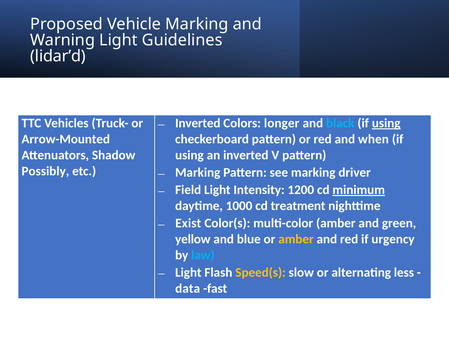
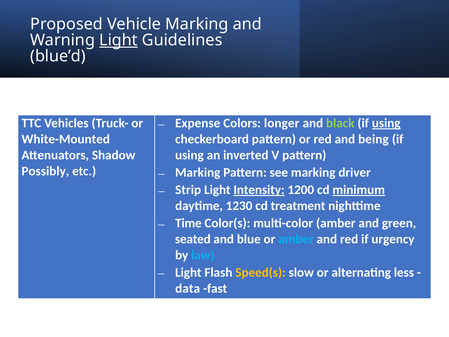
Light underline: none -> present (118, 40)
lidar’d: lidar’d -> blue’d (58, 56)
Inverted: Inverted -> Expense (198, 123)
black colour: light blue -> light green (340, 123)
Arrow-Mounted: Arrow-Mounted -> White-Mounted (66, 139)
when: when -> being (373, 139)
Field: Field -> Strip (188, 190)
Intensity underline: none -> present (259, 190)
1000: 1000 -> 1230 (239, 206)
Exist: Exist -> Time (188, 223)
yellow: yellow -> seated (193, 239)
amber colour: yellow -> light blue (296, 239)
